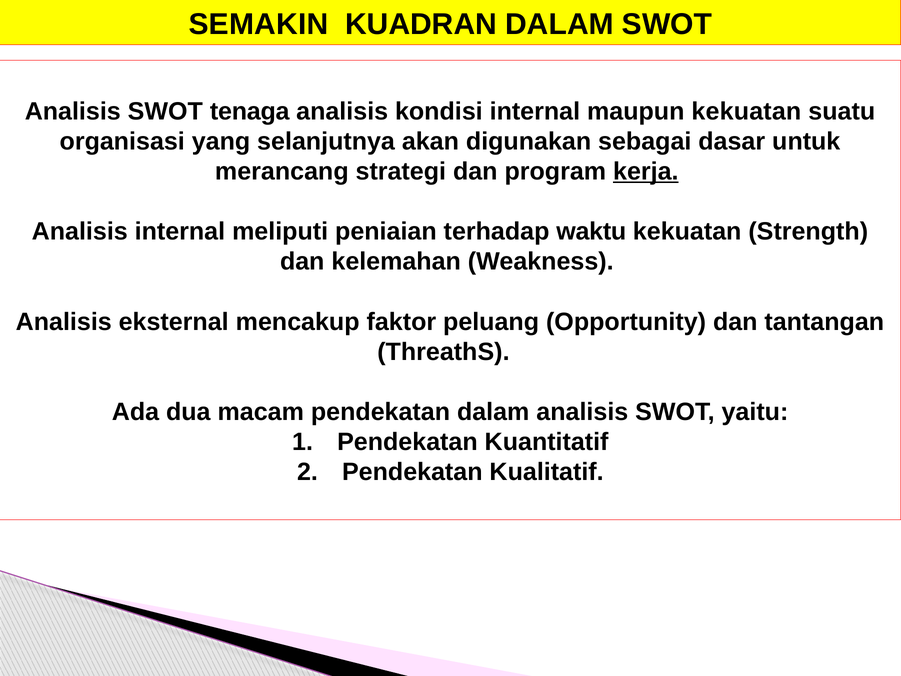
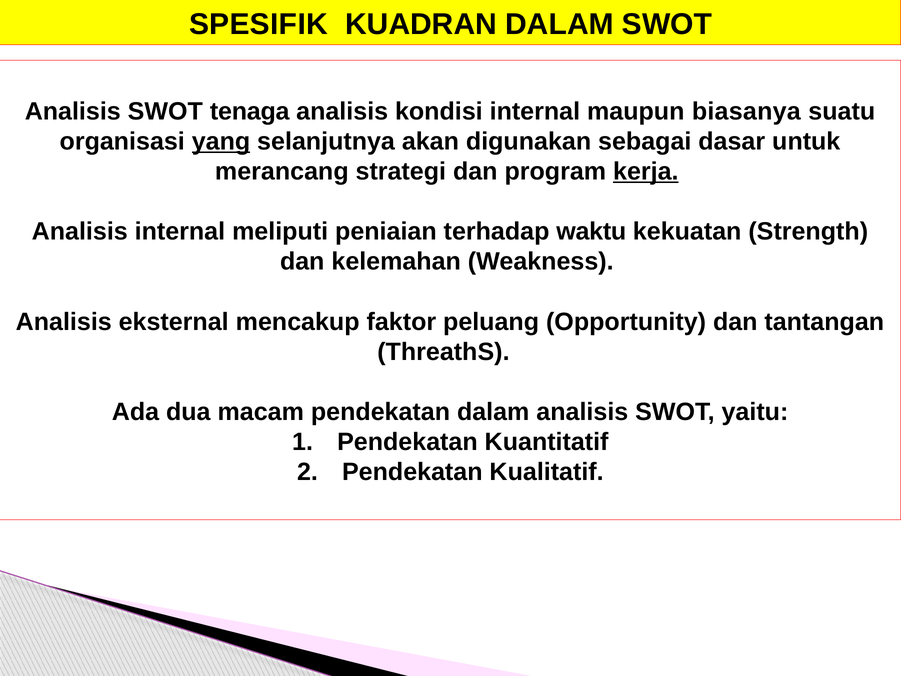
SEMAKIN: SEMAKIN -> SPESIFIK (258, 25)
maupun kekuatan: kekuatan -> biasanya (746, 111)
yang underline: none -> present (221, 141)
